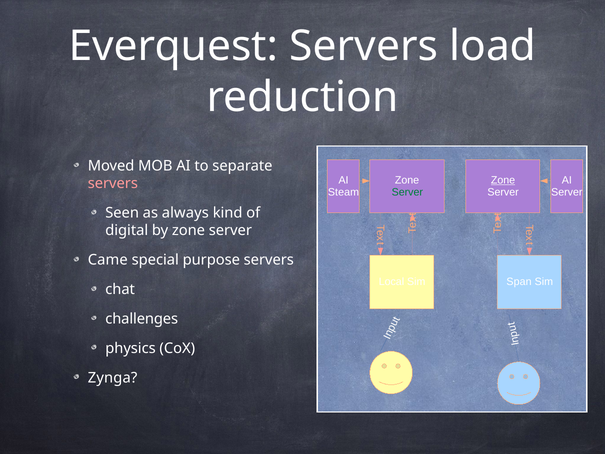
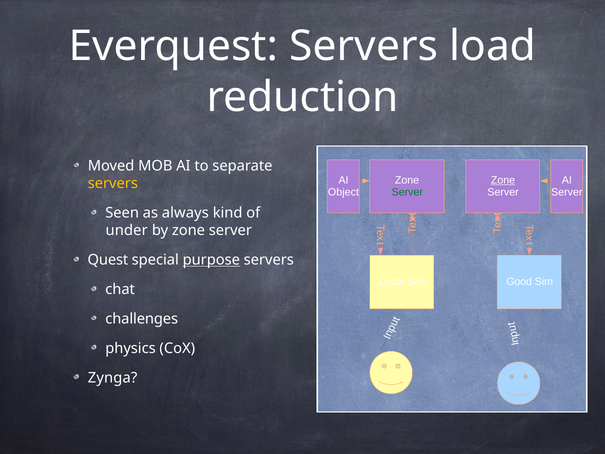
servers colour: pink -> yellow (113, 183)
Steam: Steam -> Object (343, 192)
digital: digital -> under (127, 230)
Came: Came -> Quest (108, 260)
purpose underline: none -> present (211, 260)
Span: Span -> Good (519, 282)
